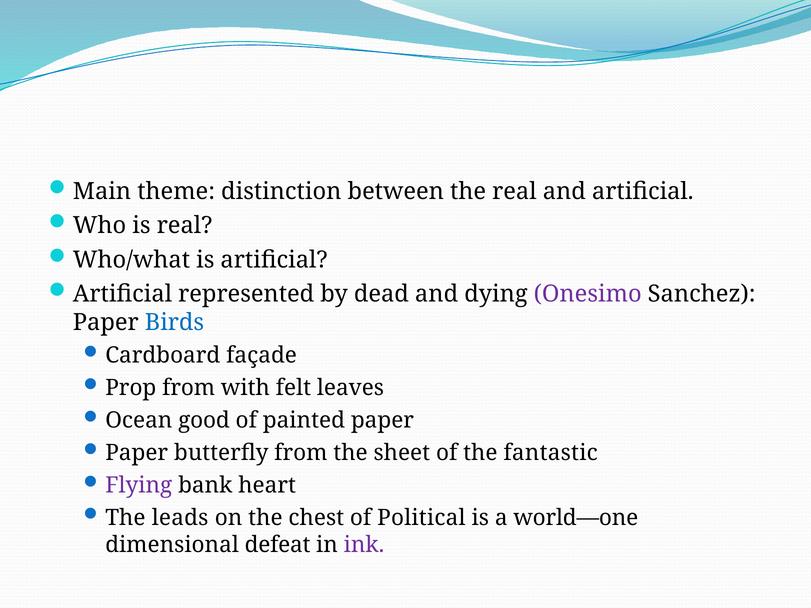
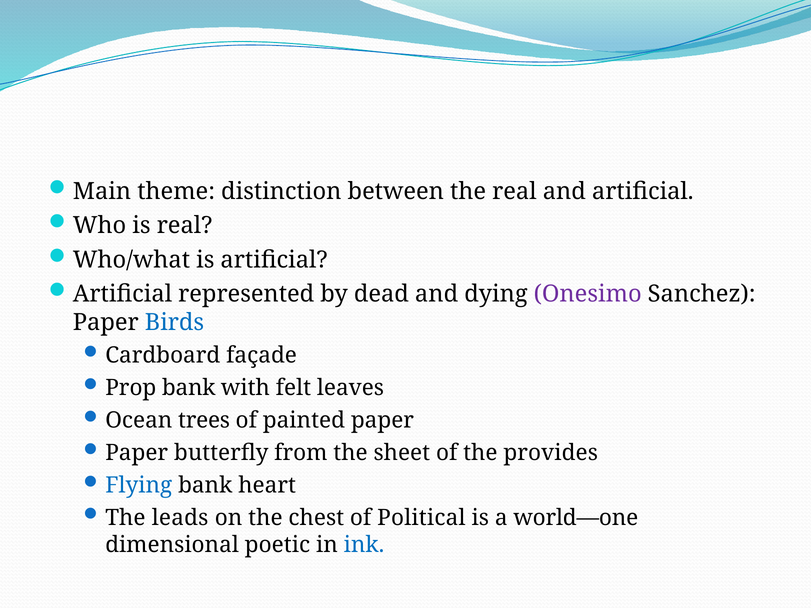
Prop from: from -> bank (189, 388)
good: good -> trees (204, 420)
fantastic: fantastic -> provides (551, 453)
Flying colour: purple -> blue (139, 485)
defeat: defeat -> poetic (277, 545)
ink colour: purple -> blue (364, 545)
